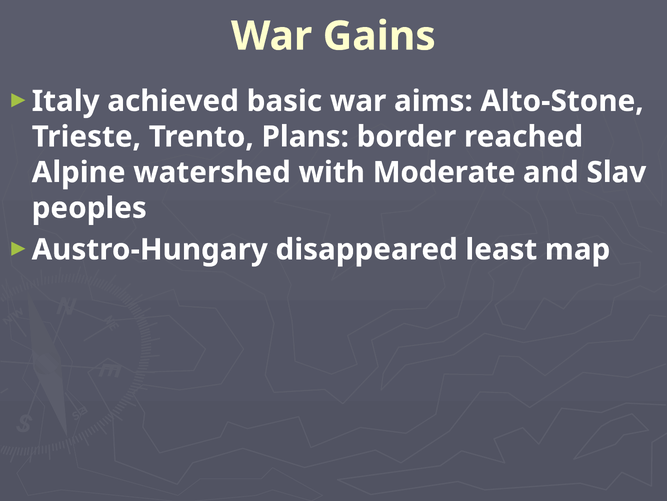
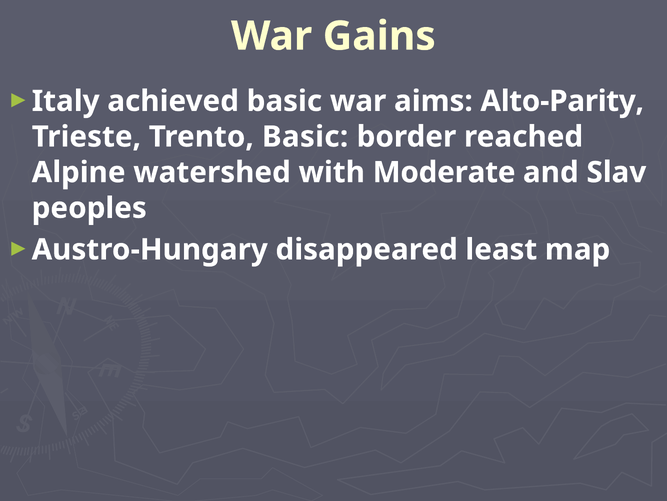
Alto-Stone: Alto-Stone -> Alto-Parity (562, 101)
Trento Plans: Plans -> Basic (305, 137)
